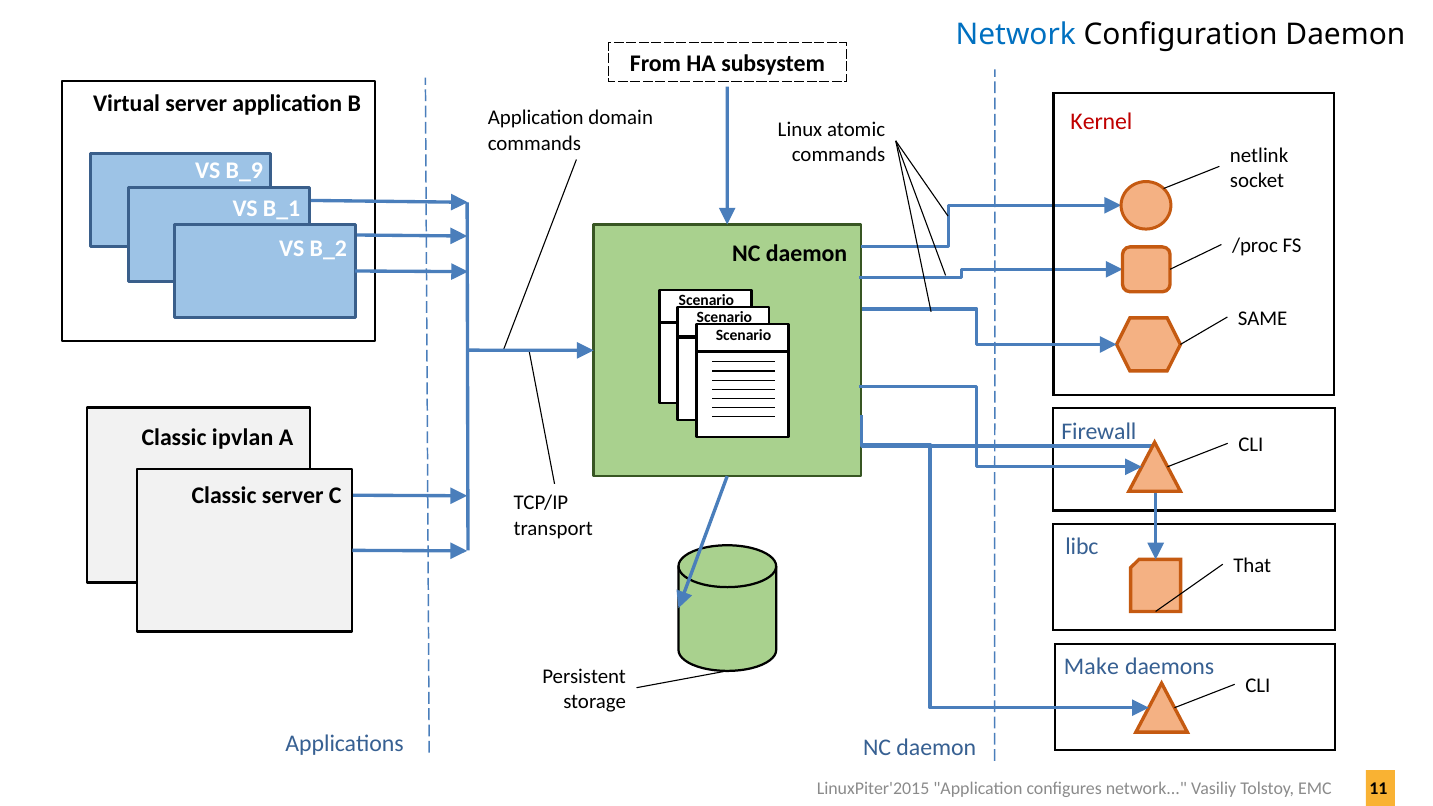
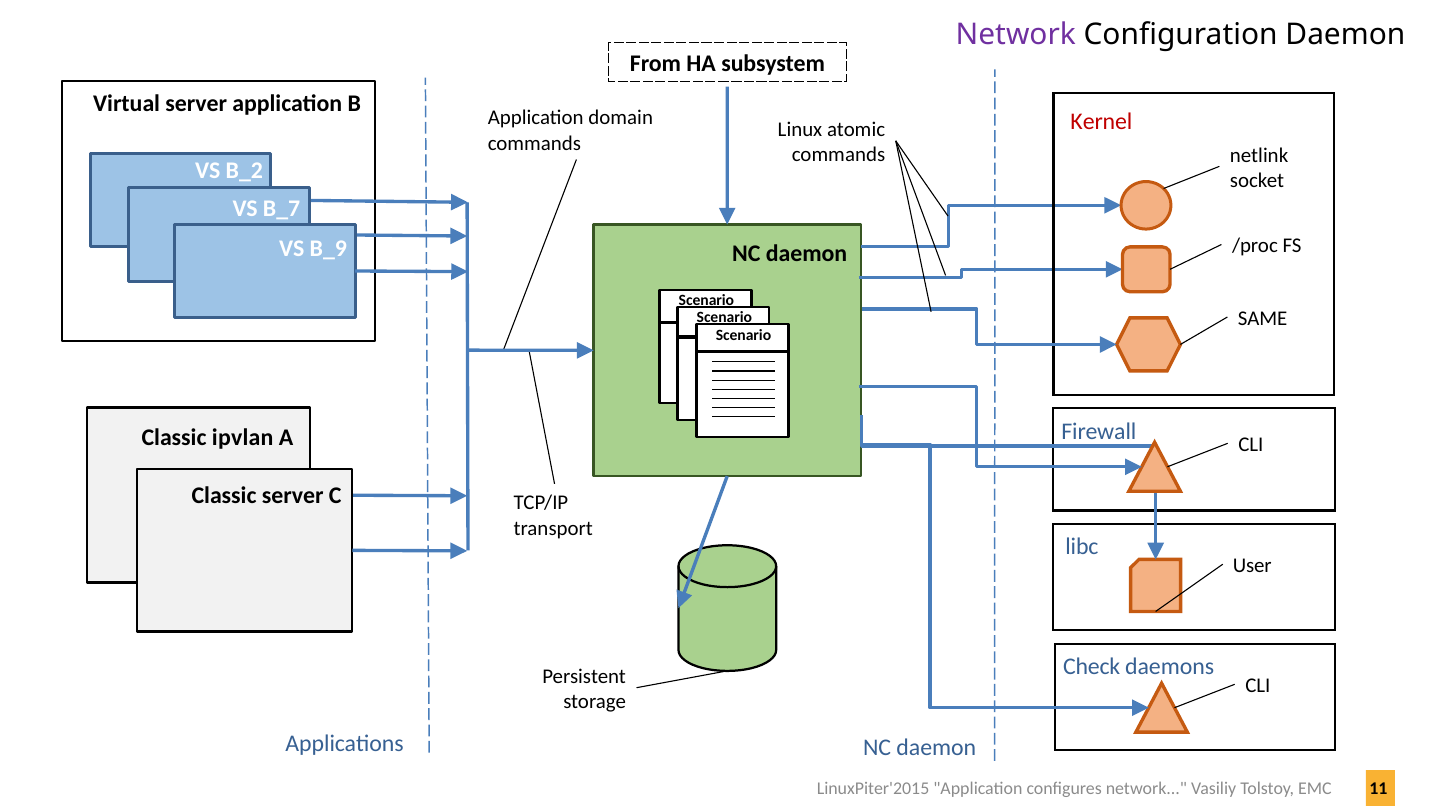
Network colour: blue -> purple (1016, 35)
B_9: B_9 -> B_2 (244, 171)
B_1: B_1 -> B_7 (282, 209)
B_2: B_2 -> B_9 (328, 249)
That: That -> User (1252, 566)
Make: Make -> Check (1092, 666)
